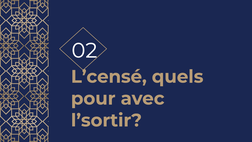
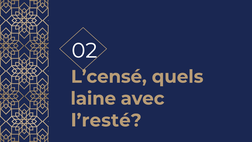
pour: pour -> laine (93, 98)
l’sortir: l’sortir -> l’resté (106, 120)
